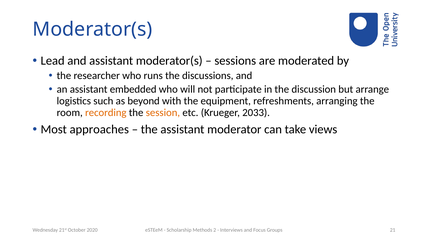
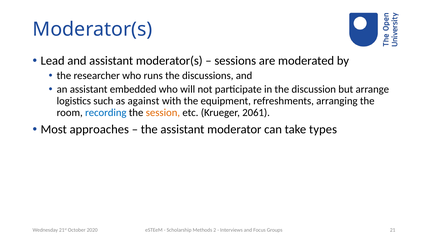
beyond: beyond -> against (143, 101)
recording colour: orange -> blue (106, 112)
2033: 2033 -> 2061 (256, 112)
views: views -> types (323, 129)
